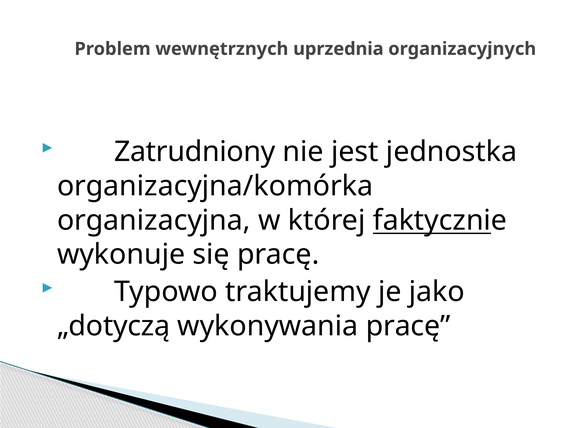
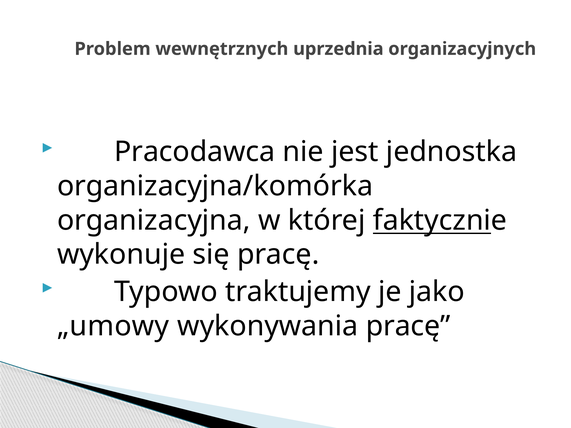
Zatrudniony: Zatrudniony -> Pracodawca (195, 152)
„dotyczą: „dotyczą -> „umowy (113, 326)
